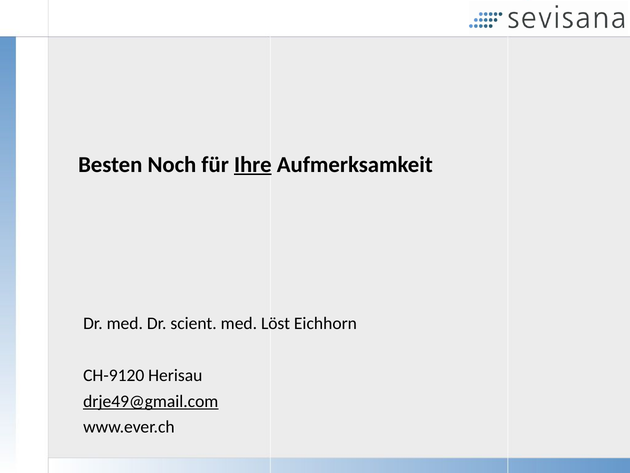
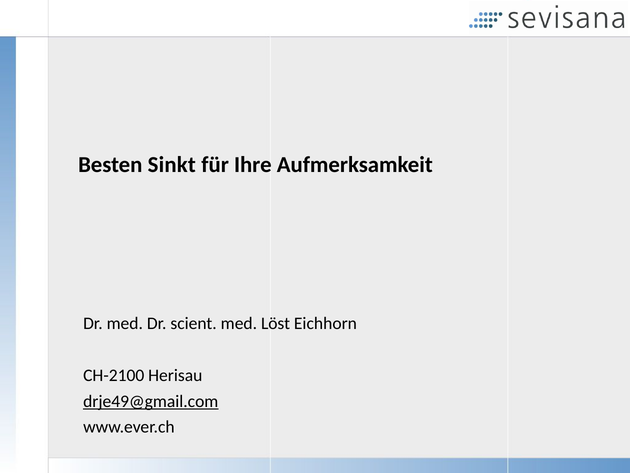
Noch: Noch -> Sinkt (172, 164)
Ihre underline: present -> none (253, 164)
CH-9120: CH-9120 -> CH-2100 (114, 375)
